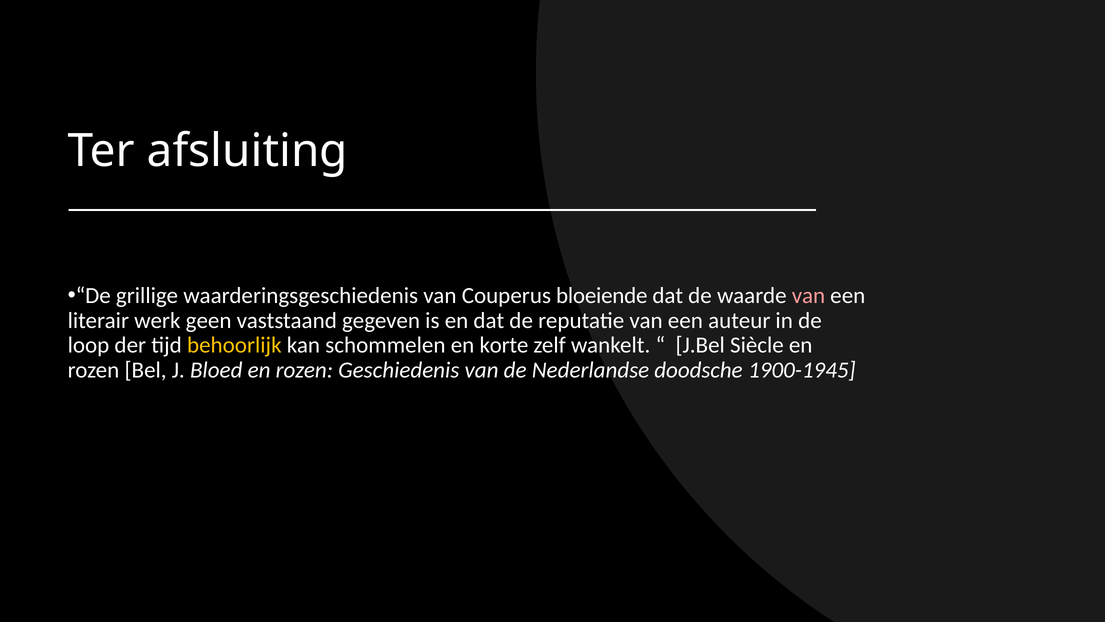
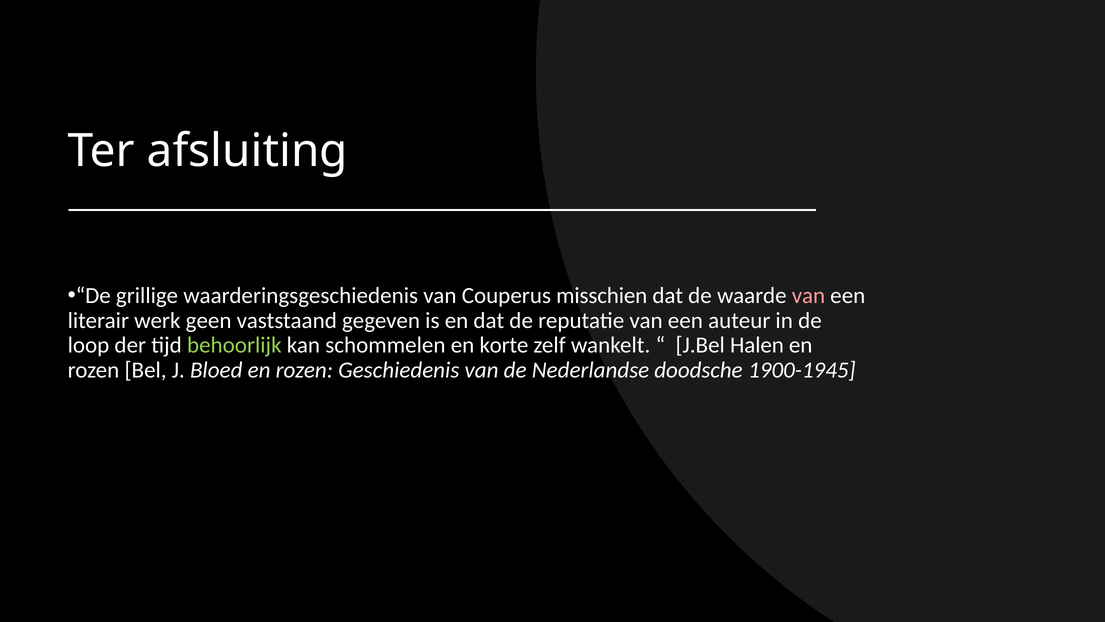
bloeiende: bloeiende -> misschien (602, 295)
behoorlijk colour: yellow -> light green (234, 345)
Siècle: Siècle -> Halen (757, 345)
